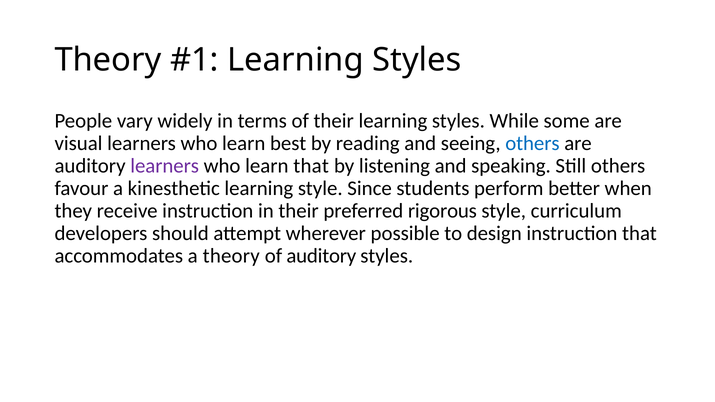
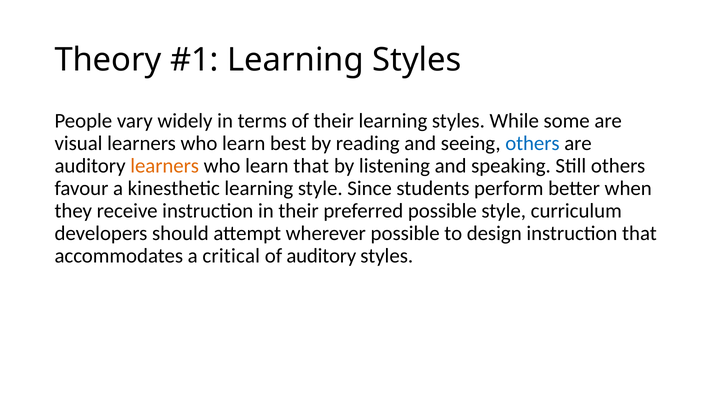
learners colour: purple -> orange (165, 166)
preferred rigorous: rigorous -> possible (442, 211)
a theory: theory -> critical (231, 256)
